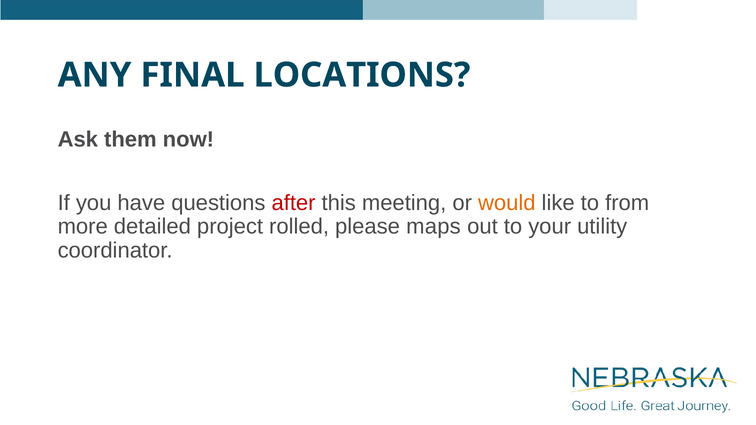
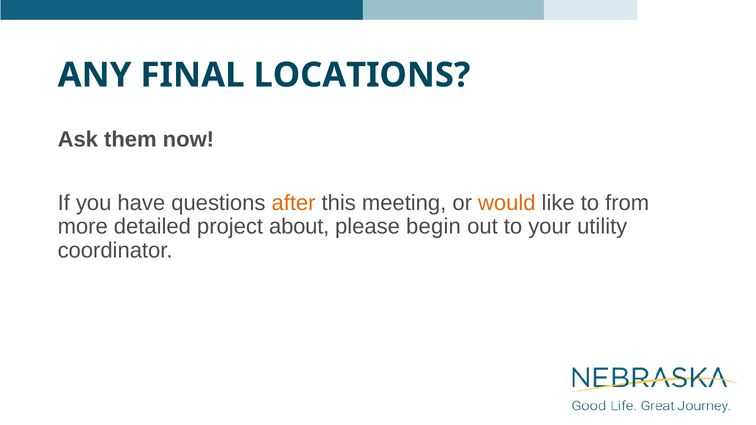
after colour: red -> orange (294, 203)
rolled: rolled -> about (299, 227)
maps: maps -> begin (433, 227)
